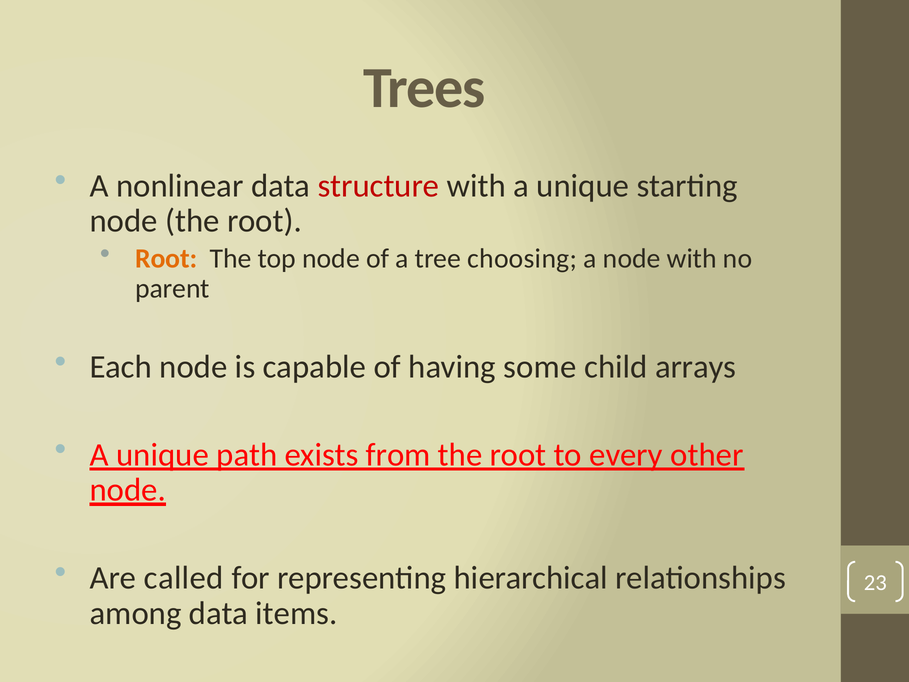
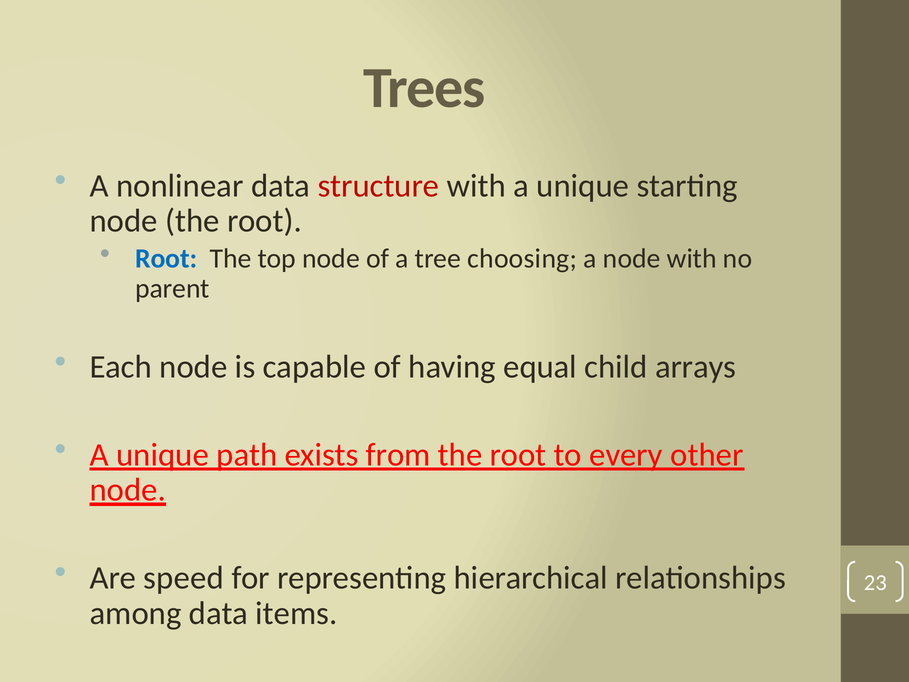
Root colour: orange -> blue (166, 259)
some: some -> equal (540, 367)
called: called -> speed (184, 578)
